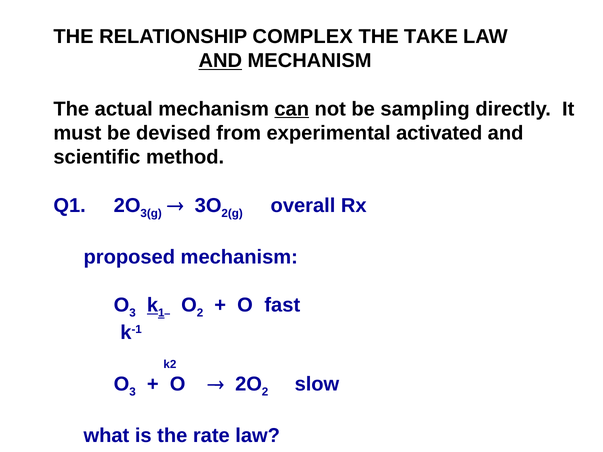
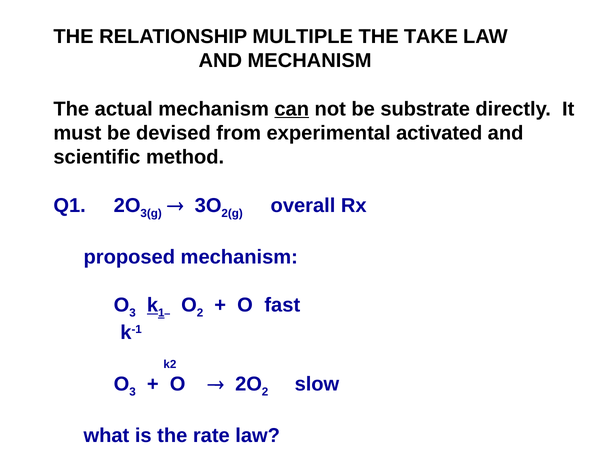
COMPLEX: COMPLEX -> MULTIPLE (303, 37)
AND underline: present -> none (220, 61)
sampling: sampling -> substrate (425, 109)
